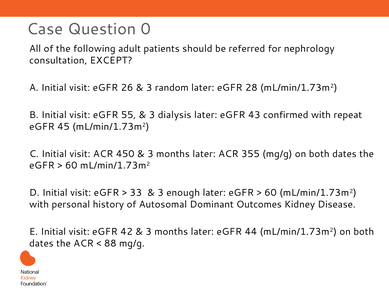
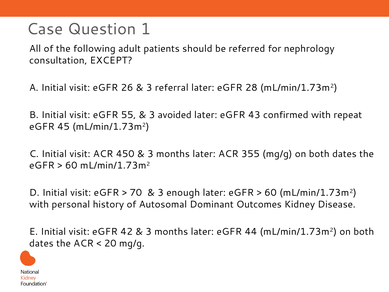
0: 0 -> 1 (146, 29)
random: random -> referral (172, 88)
dialysis: dialysis -> avoided (175, 115)
33: 33 -> 70 (136, 193)
88: 88 -> 20 (110, 243)
